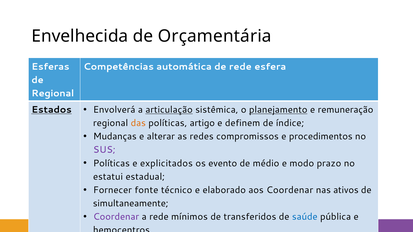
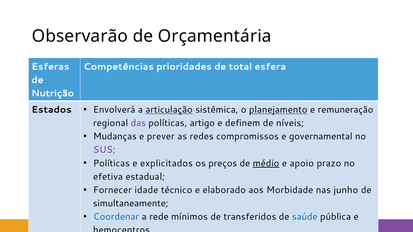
Envelhecida: Envelhecida -> Observarão (80, 36)
automática: automática -> prioridades (184, 67)
de rede: rede -> total (240, 67)
Regional: Regional -> Nutrição (53, 93)
Estados underline: present -> none (52, 110)
das colour: orange -> purple (138, 123)
índice: índice -> níveis (290, 123)
alterar: alterar -> prever (161, 137)
procedimentos: procedimentos -> governamental (321, 137)
evento: evento -> preços (223, 163)
médio underline: none -> present (266, 163)
modo: modo -> apoio (302, 163)
estatui: estatui -> efetiva (108, 177)
fonte: fonte -> idade (146, 190)
aos Coordenar: Coordenar -> Morbidade (290, 190)
ativos: ativos -> junho (346, 190)
Coordenar colour: purple -> blue (116, 217)
